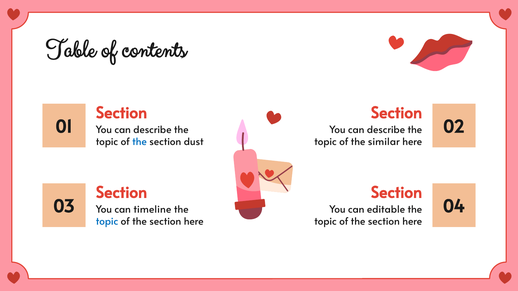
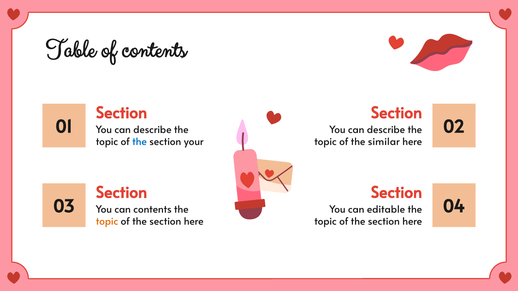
dust: dust -> your (194, 142)
can timeline: timeline -> contents (152, 210)
topic colour: blue -> orange (107, 222)
